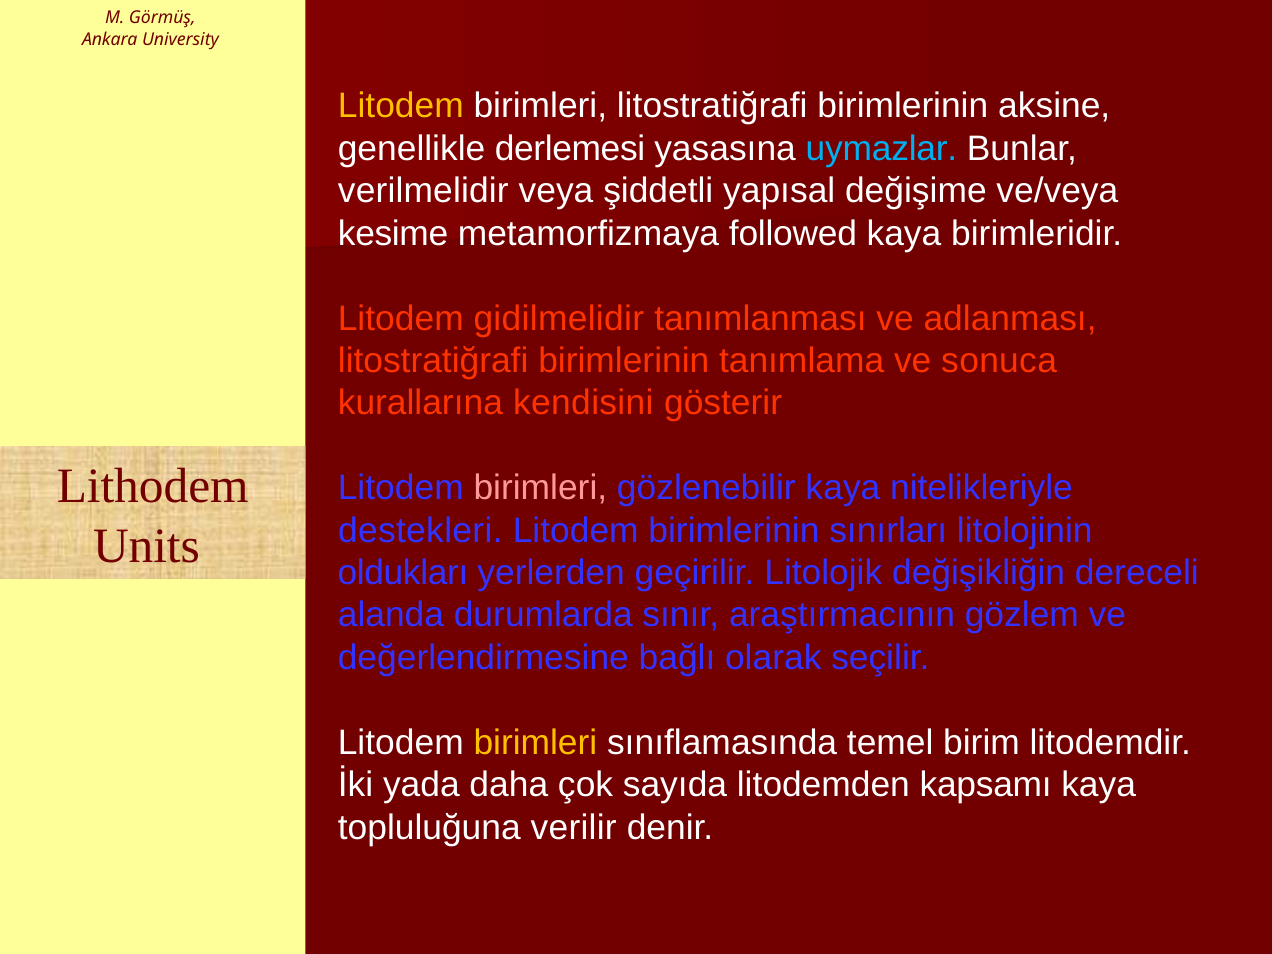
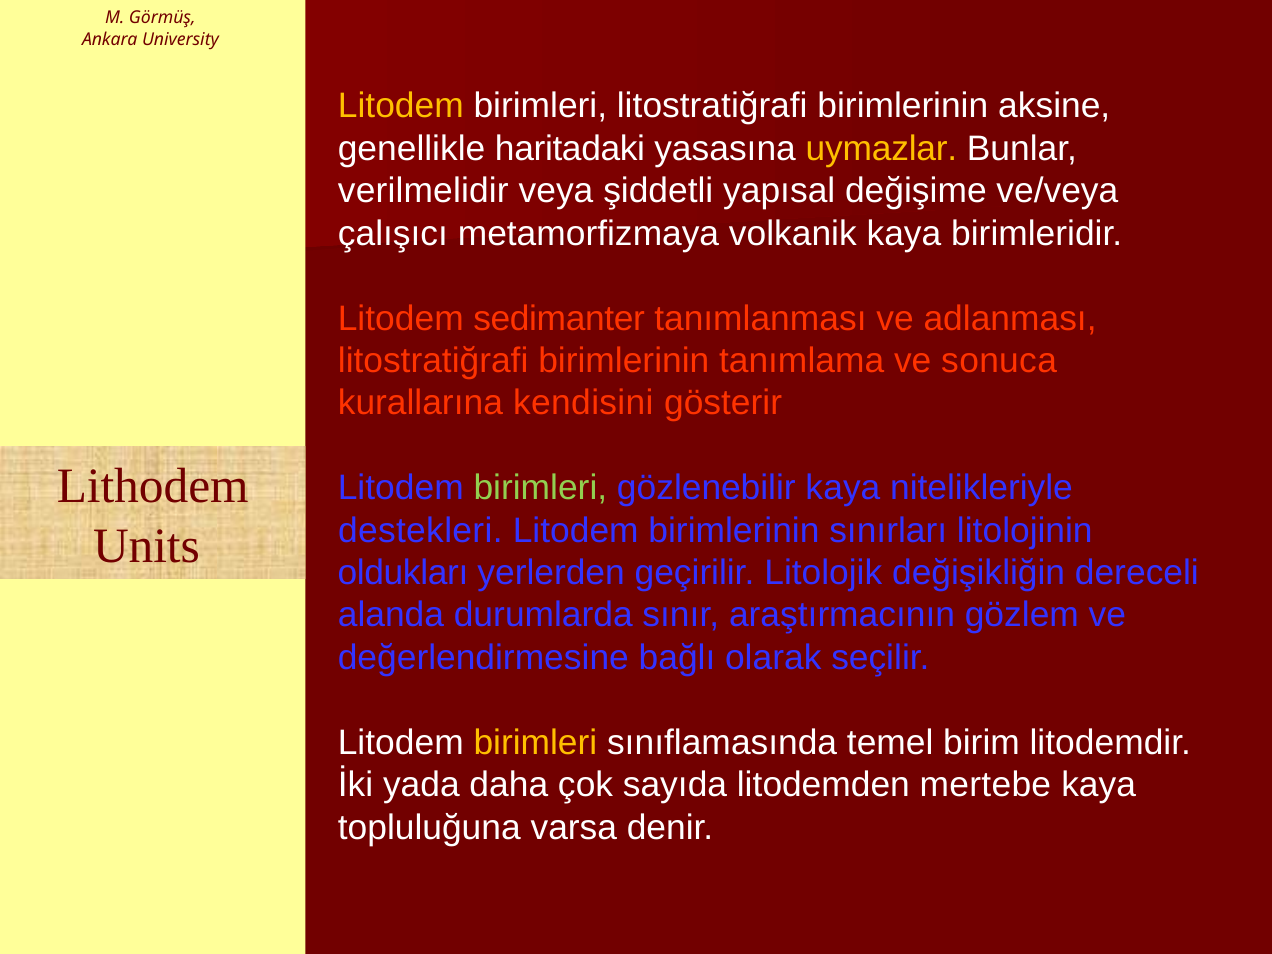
derlemesi: derlemesi -> haritadaki (570, 149)
uymazlar colour: light blue -> yellow (881, 149)
kesime: kesime -> çalışıcı (393, 234)
followed: followed -> volkanik (793, 234)
gidilmelidir: gidilmelidir -> sedimanter (559, 318)
birimleri colour: pink -> light green (540, 488)
kapsamı: kapsamı -> mertebe (985, 785)
verilir: verilir -> varsa (574, 827)
